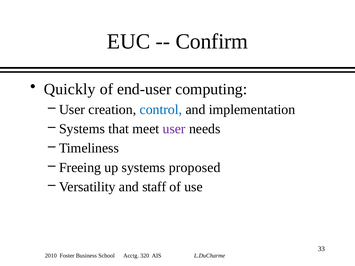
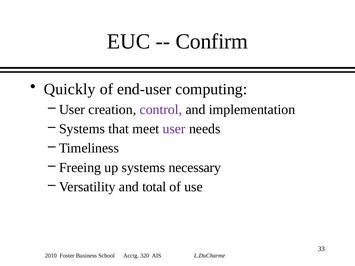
control colour: blue -> purple (161, 110)
proposed: proposed -> necessary (195, 168)
staff: staff -> total (154, 187)
